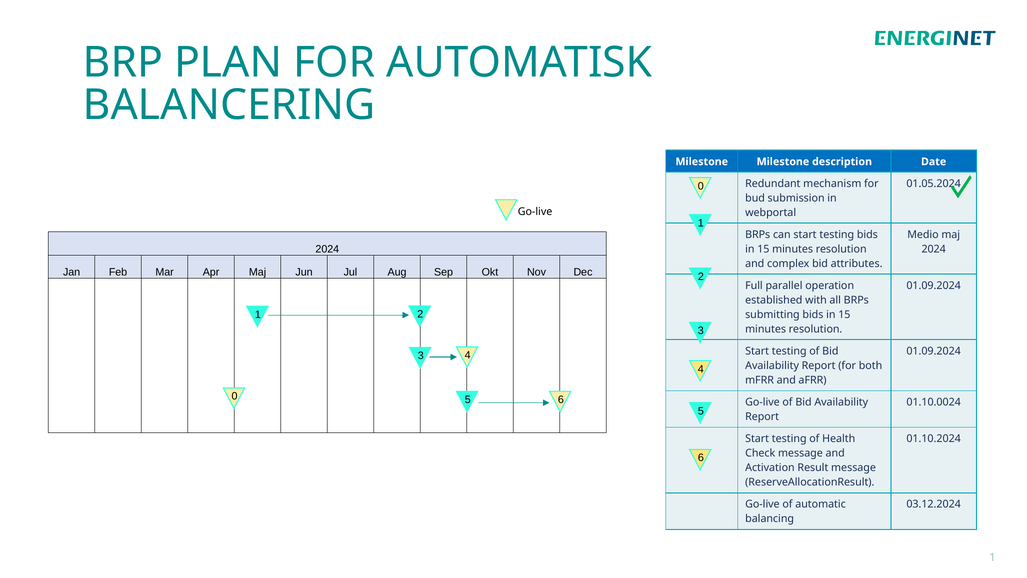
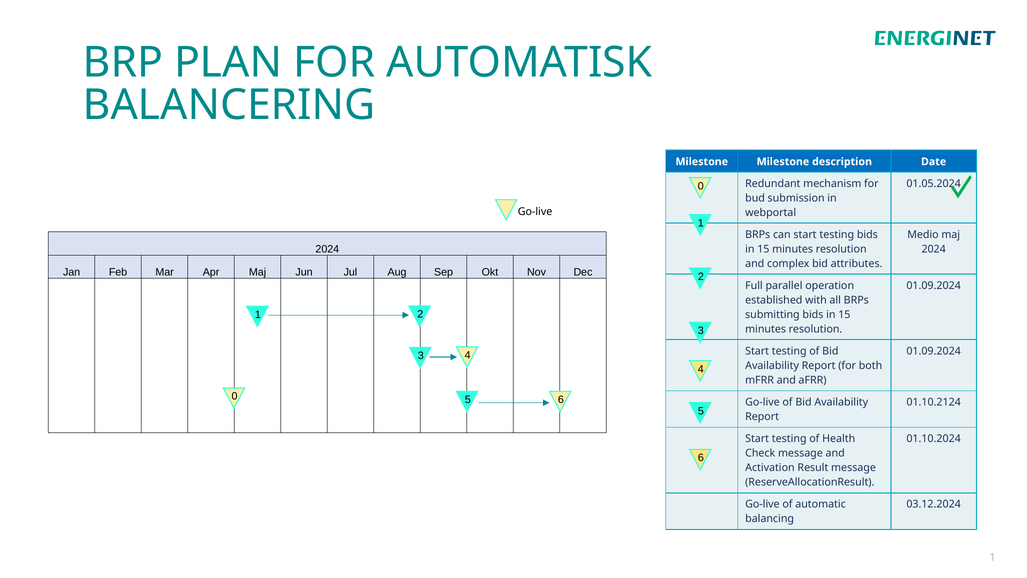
01.10.0024: 01.10.0024 -> 01.10.2124 (934, 402)
